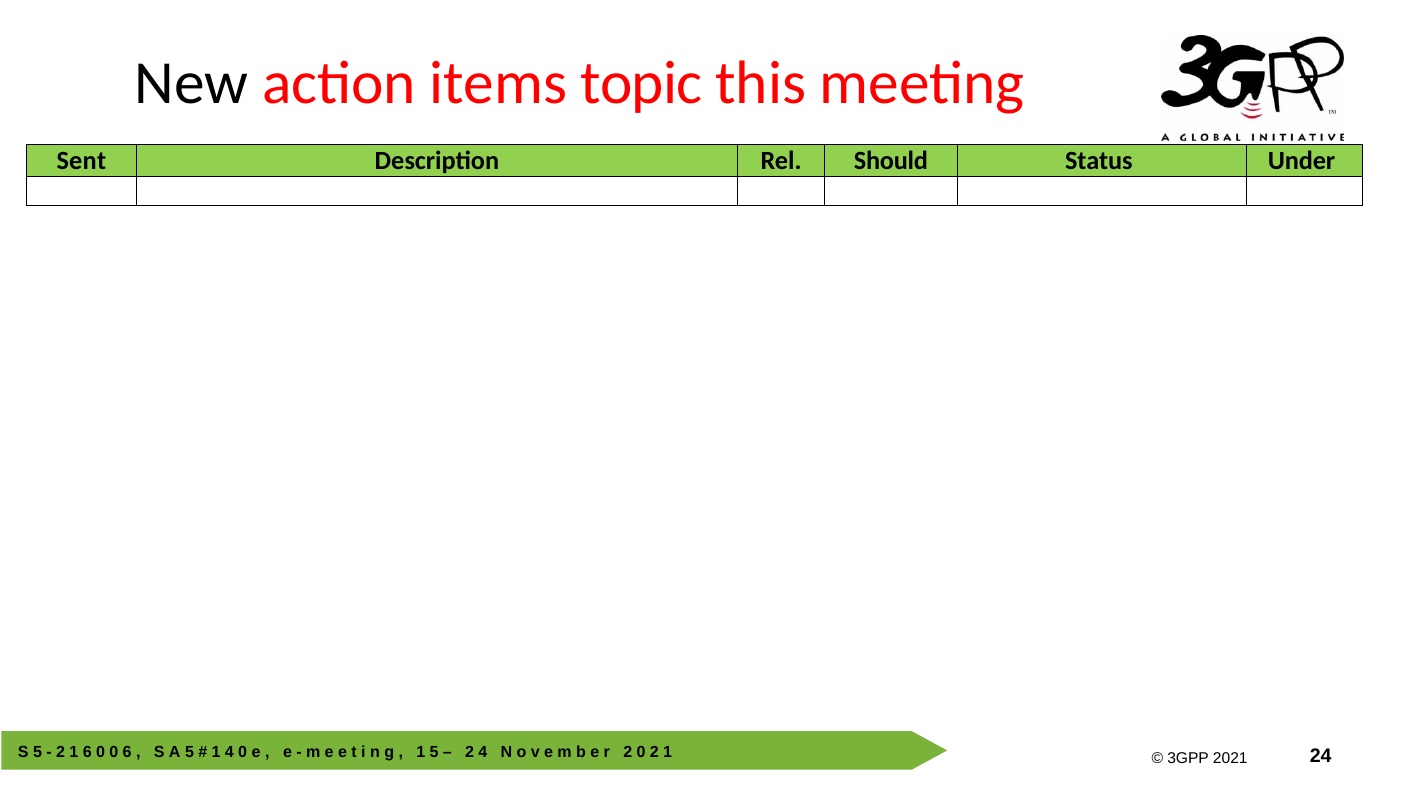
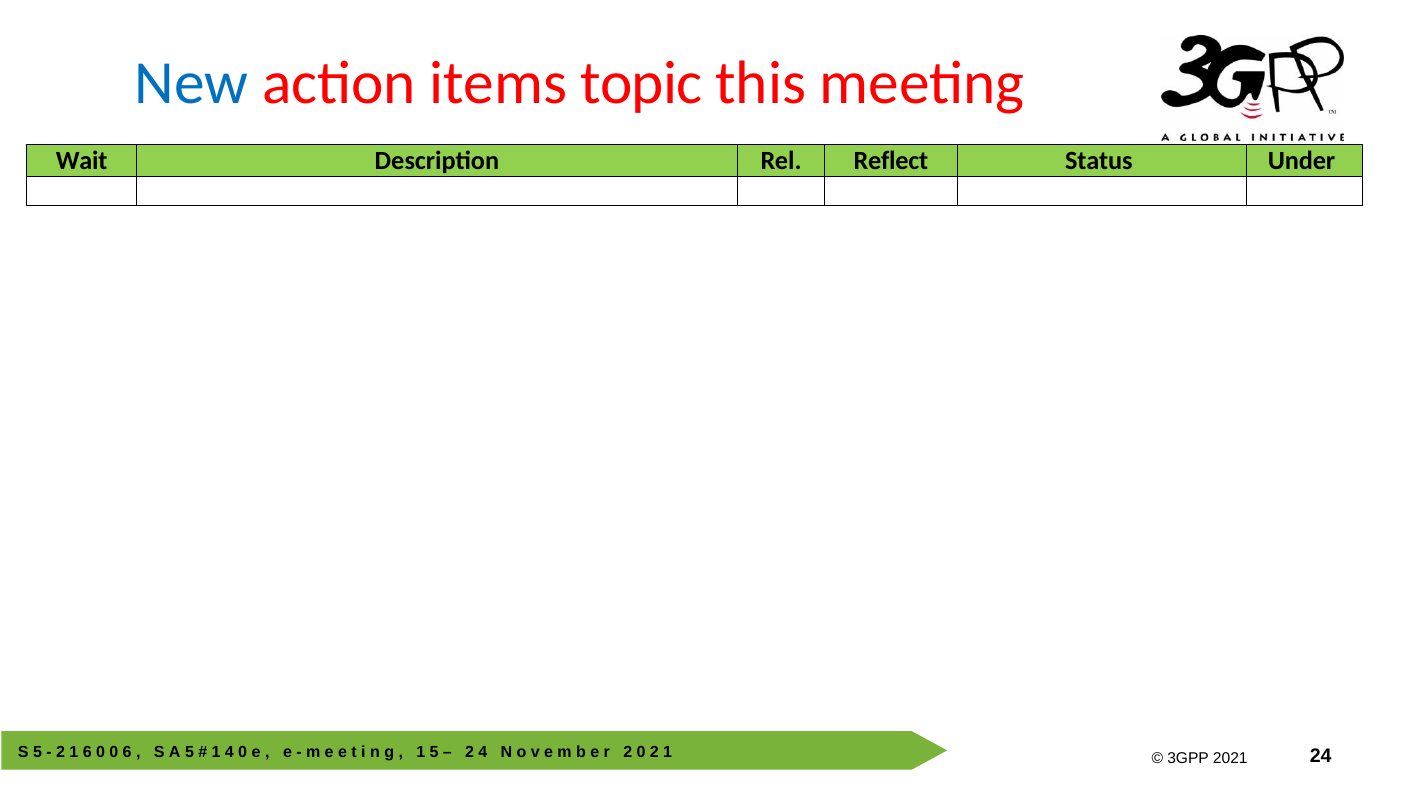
New colour: black -> blue (191, 83)
Sent: Sent -> Wait (82, 161)
Should: Should -> Reflect (891, 161)
